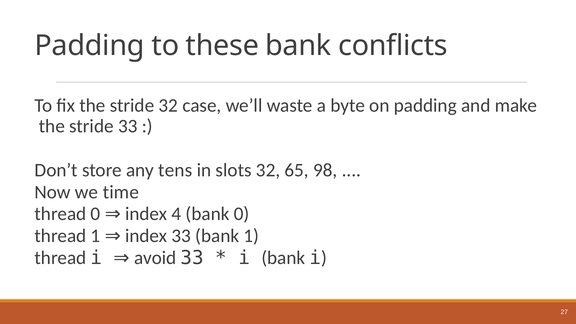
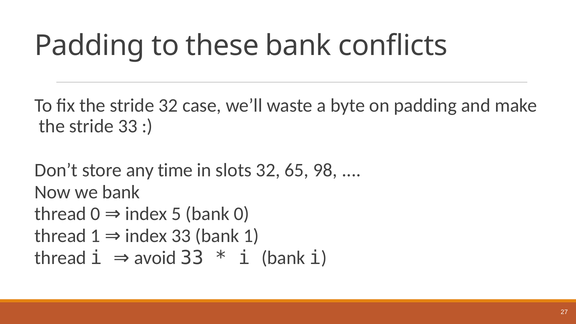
tens: tens -> time (175, 170)
we time: time -> bank (121, 192)
4: 4 -> 5 (176, 214)
